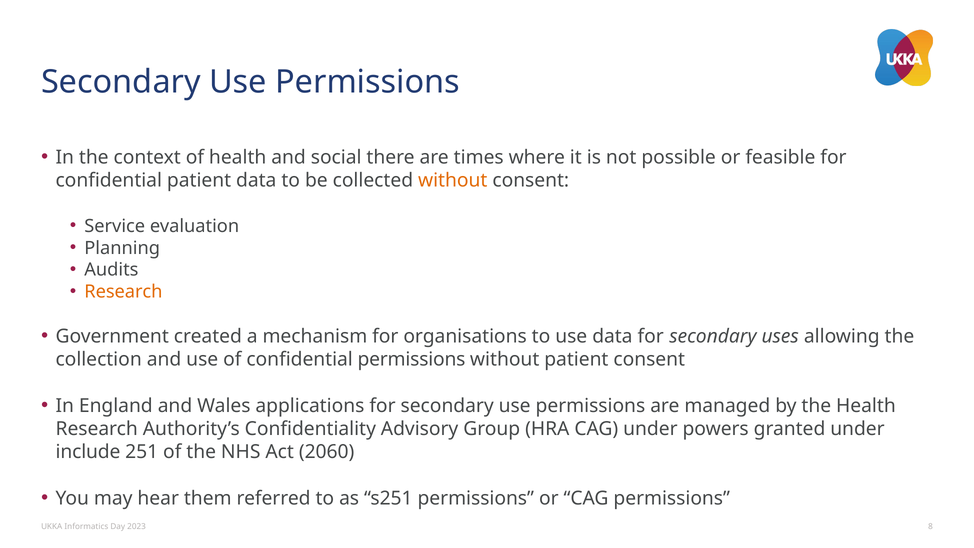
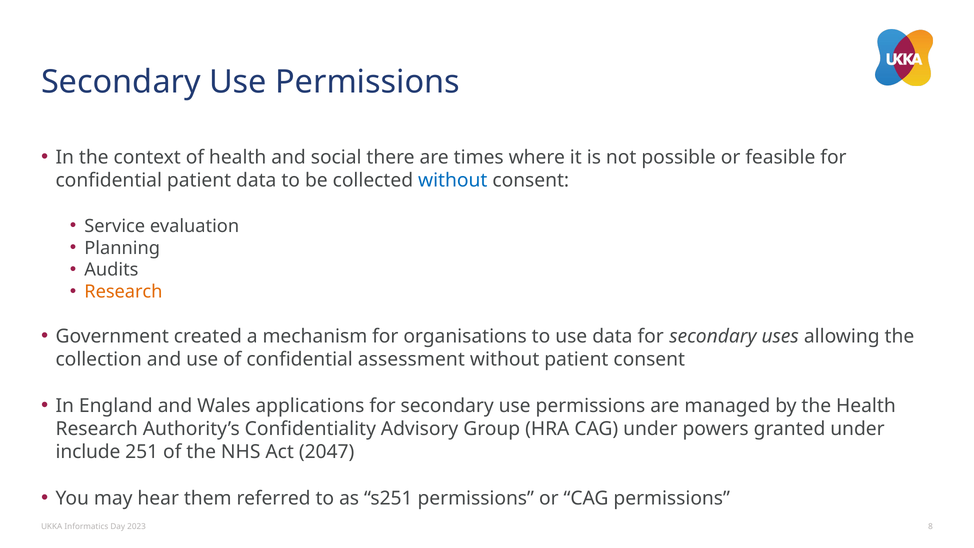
without colour: orange -> blue (453, 180)
confidential permissions: permissions -> assessment (411, 359)
2060: 2060 -> 2047 (327, 452)
